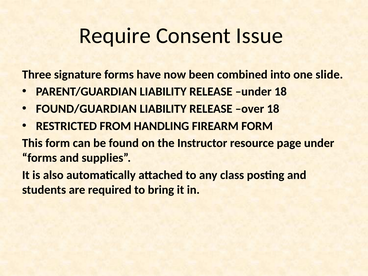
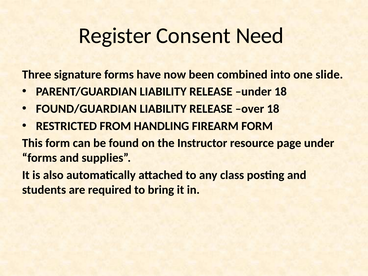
Require: Require -> Register (115, 36)
Issue: Issue -> Need (260, 36)
